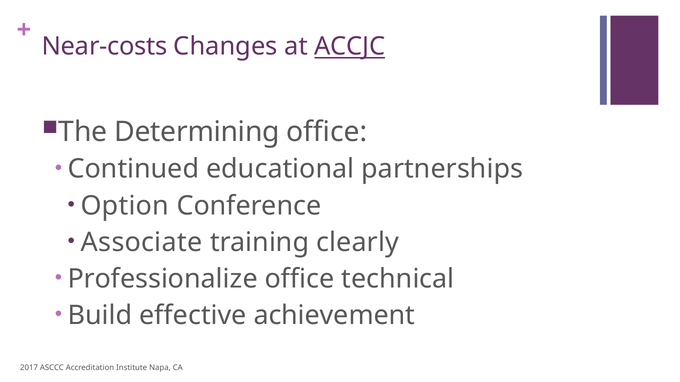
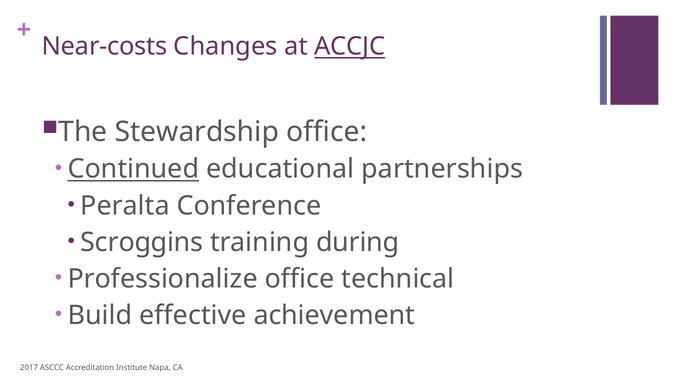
Determining: Determining -> Stewardship (197, 132)
Continued underline: none -> present (133, 169)
Option: Option -> Peralta (125, 206)
Associate: Associate -> Scroggins (142, 242)
clearly: clearly -> during (358, 242)
